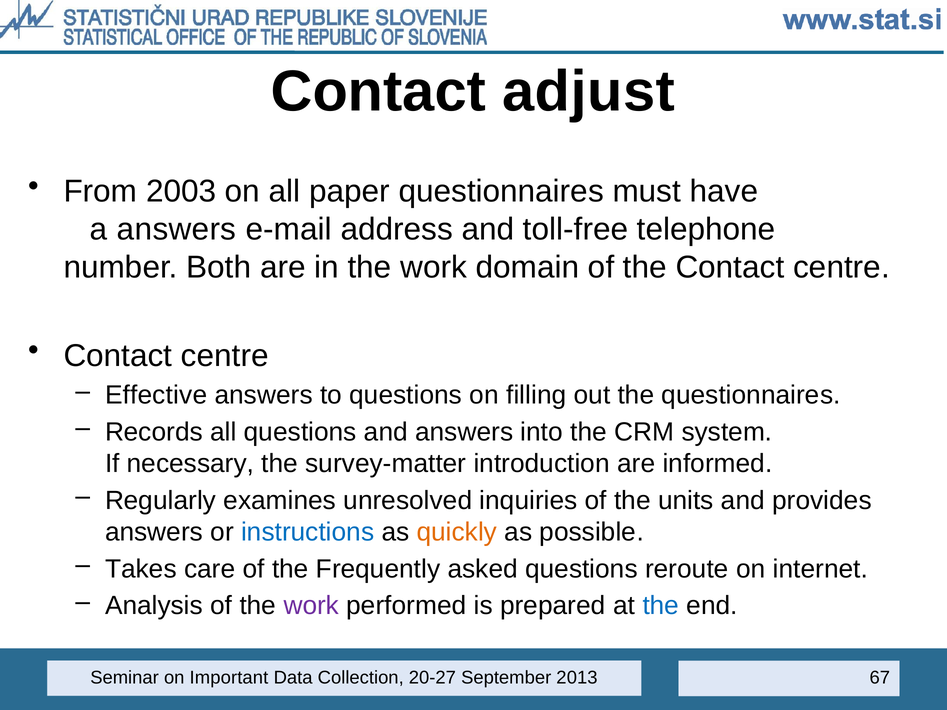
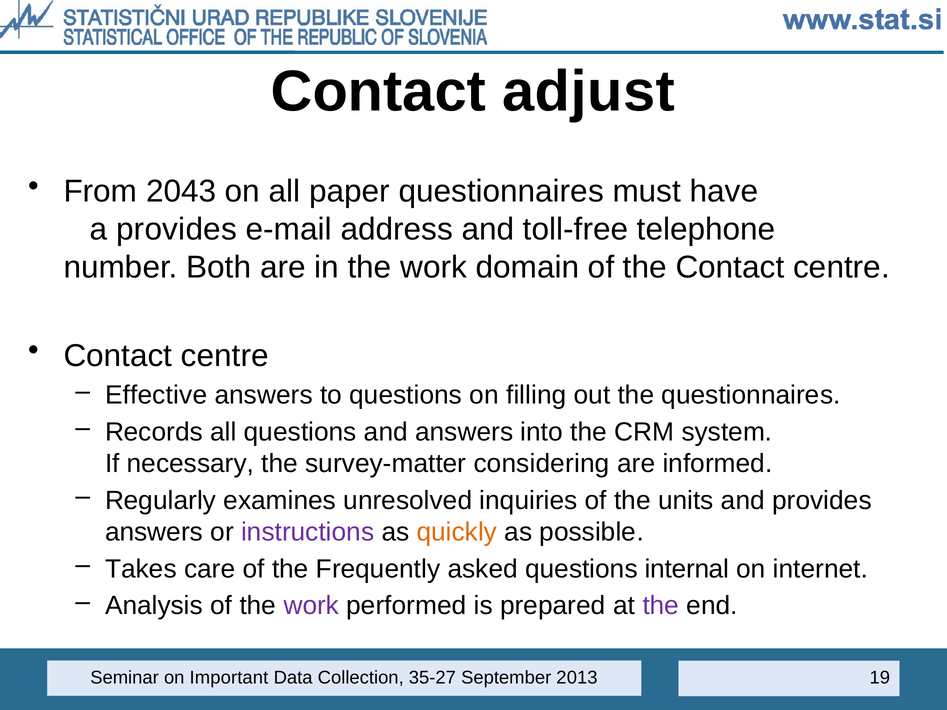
2003: 2003 -> 2043 (181, 192)
a answers: answers -> provides (177, 229)
introduction: introduction -> considering (542, 464)
instructions colour: blue -> purple (308, 532)
reroute: reroute -> internal (687, 569)
the colour: blue -> purple (661, 606)
20-27: 20-27 -> 35-27 (432, 678)
67: 67 -> 19 (880, 678)
